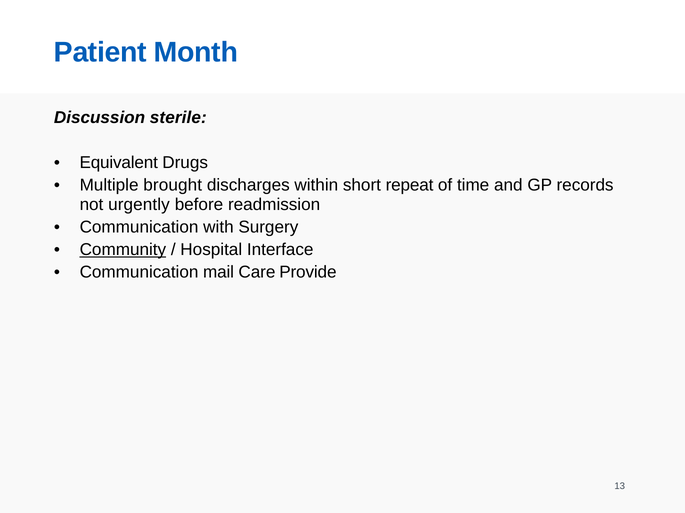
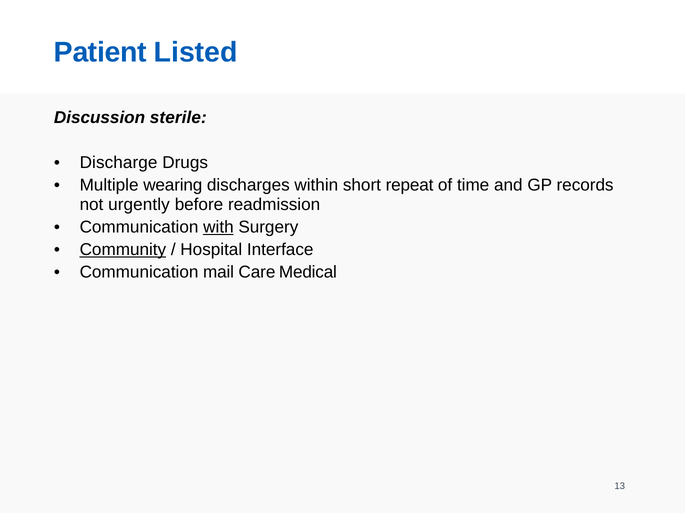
Month: Month -> Listed (196, 52)
Equivalent: Equivalent -> Discharge (119, 163)
brought: brought -> wearing (173, 186)
with underline: none -> present (218, 227)
Provide: Provide -> Medical (308, 273)
